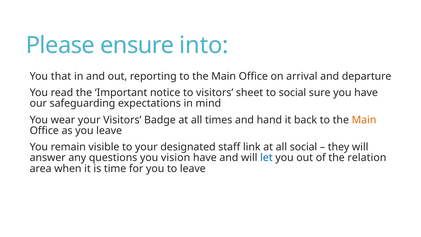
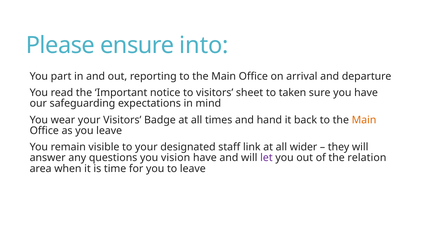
that: that -> part (61, 76)
to social: social -> taken (293, 93)
all social: social -> wider (304, 147)
let colour: blue -> purple (266, 158)
